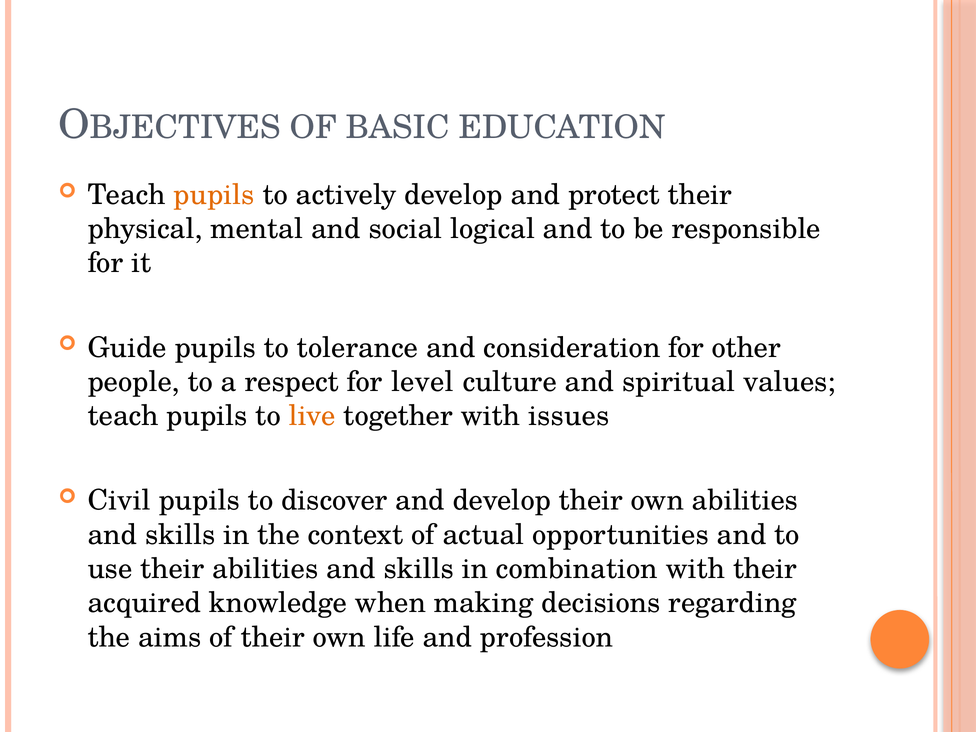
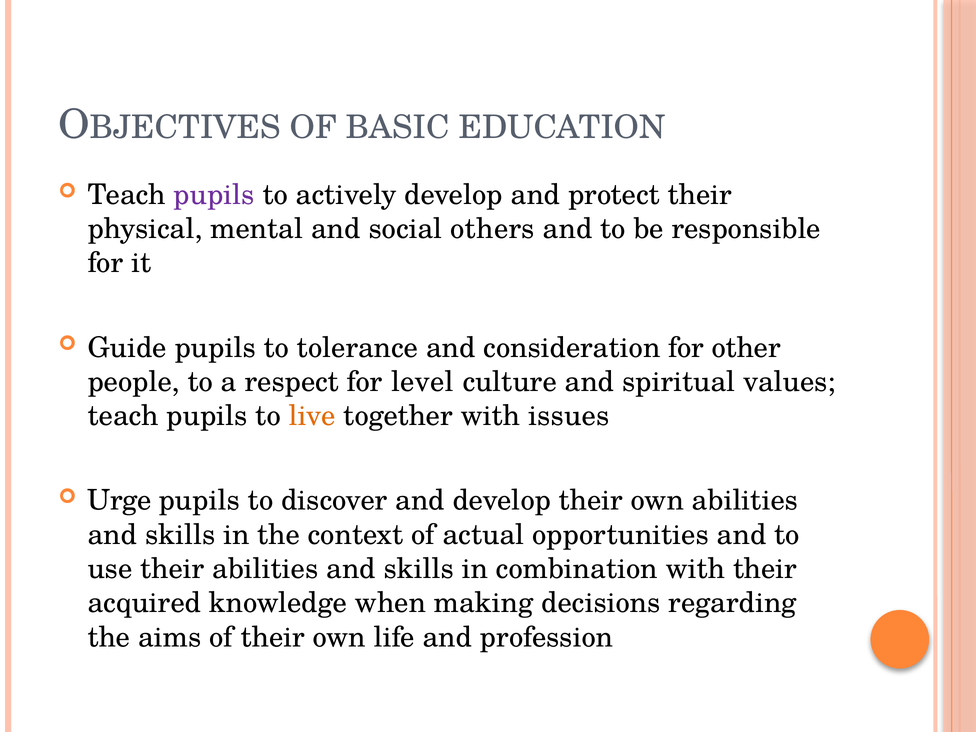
pupils colour: orange -> purple (214, 195)
logical: logical -> others (493, 229)
Civil: Civil -> Urge (119, 501)
